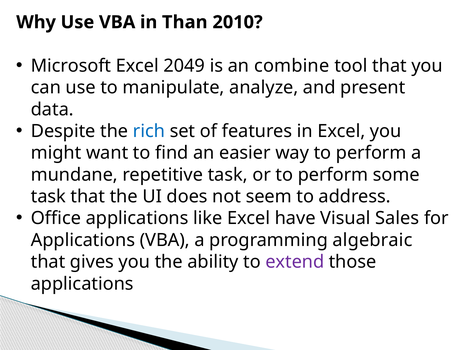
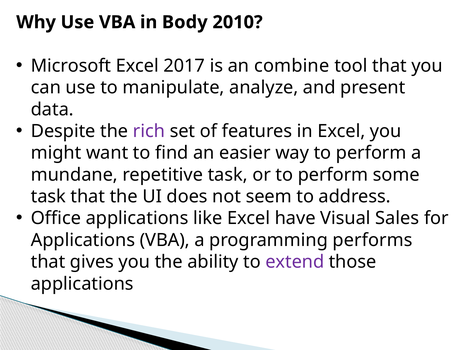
Than: Than -> Body (185, 22)
2049: 2049 -> 2017 (184, 66)
rich colour: blue -> purple (149, 131)
algebraic: algebraic -> performs (373, 240)
